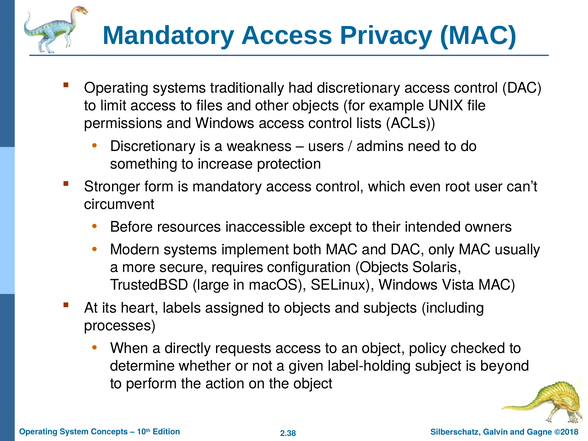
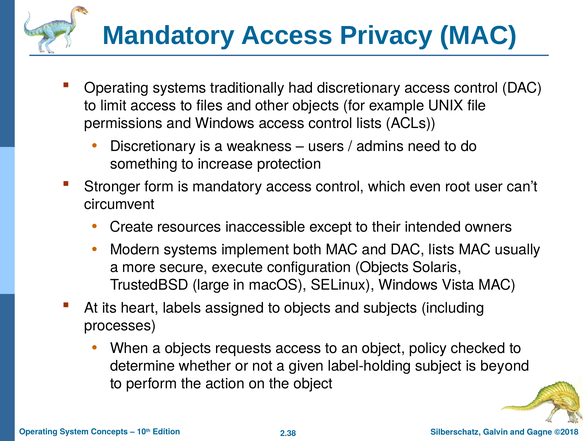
Before: Before -> Create (132, 227)
DAC only: only -> lists (442, 250)
requires: requires -> execute (237, 267)
a directly: directly -> objects (188, 348)
